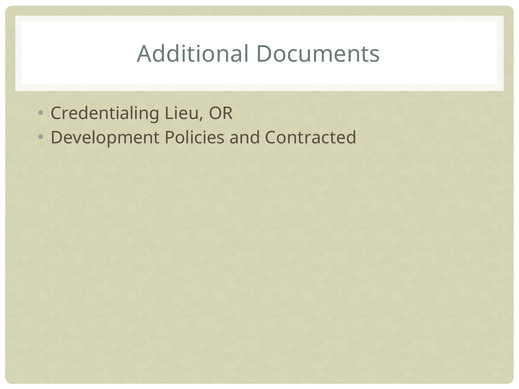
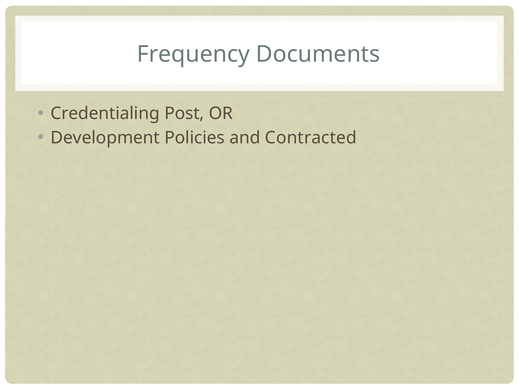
Additional: Additional -> Frequency (193, 54)
Lieu: Lieu -> Post (184, 114)
